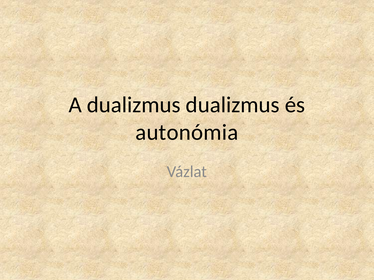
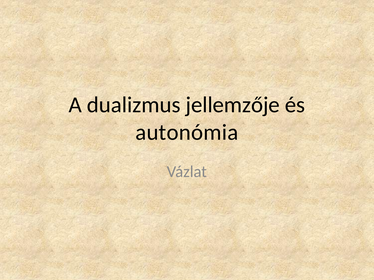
dualizmus dualizmus: dualizmus -> jellemzője (233, 105)
